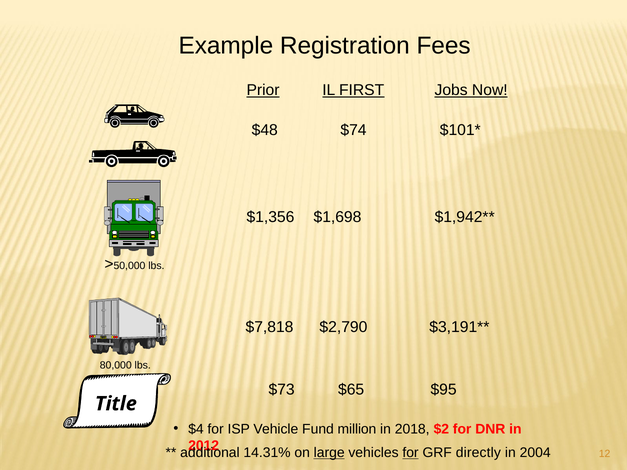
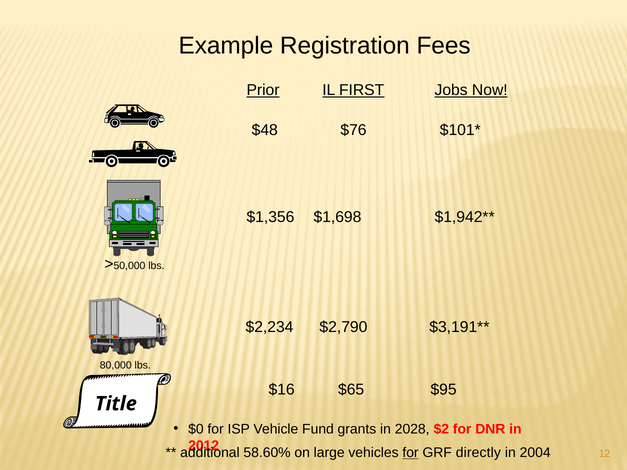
$74: $74 -> $76 (354, 130)
$7,818: $7,818 -> $2,234 (270, 327)
$73: $73 -> $16 (282, 390)
$4: $4 -> $0 (196, 429)
million: million -> grants (357, 429)
2018: 2018 -> 2028 (412, 429)
14.31%: 14.31% -> 58.60% (267, 453)
large underline: present -> none (329, 453)
